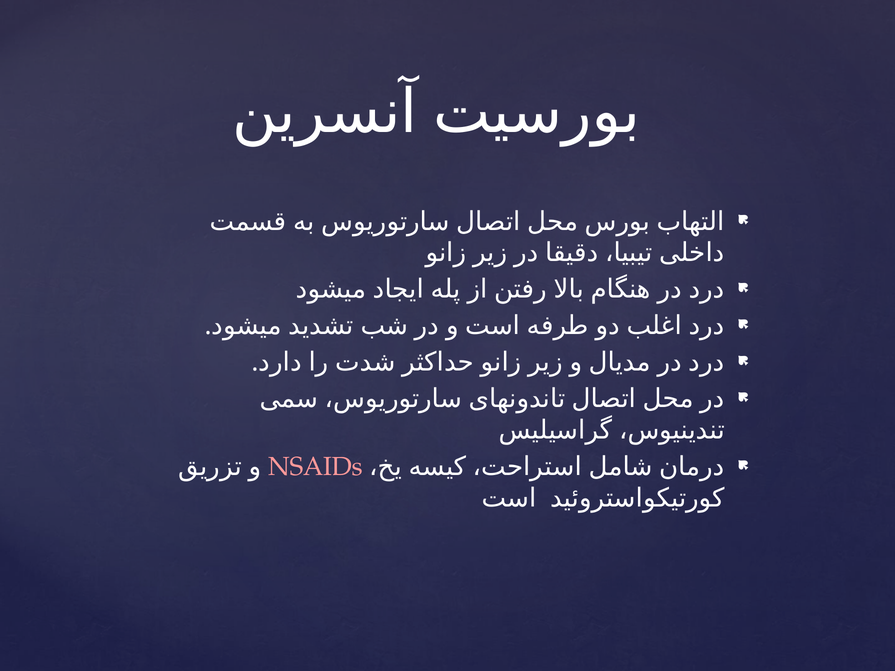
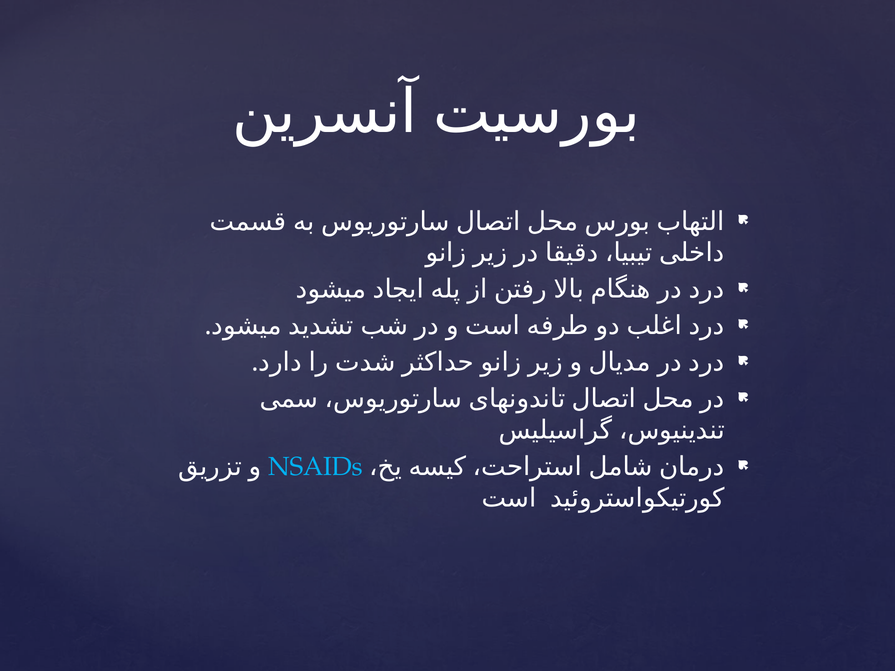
NSAIDs colour: pink -> light blue (315, 467)
